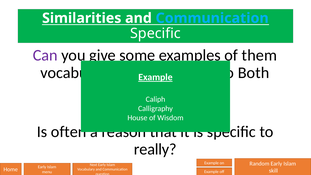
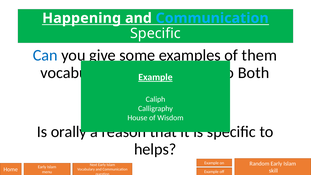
Similarities: Similarities -> Happening (82, 18)
Can colour: purple -> blue (45, 55)
often: often -> orally (69, 132)
really: really -> helps (155, 149)
